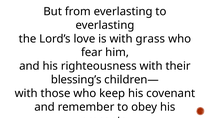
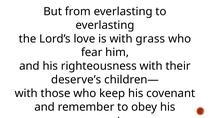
blessing’s: blessing’s -> deserve’s (76, 80)
